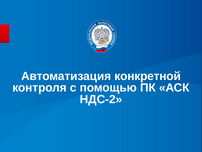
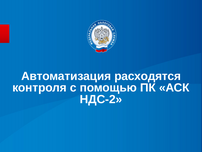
конкретной: конкретной -> расходятся (148, 76)
